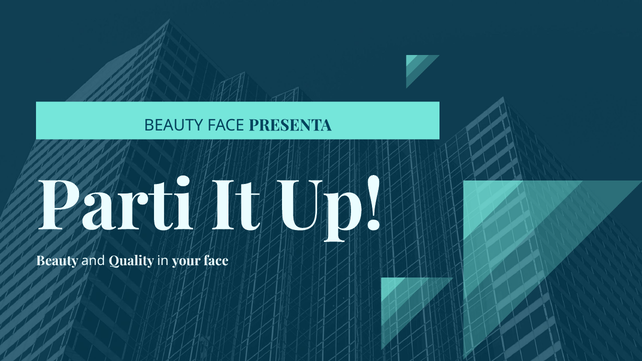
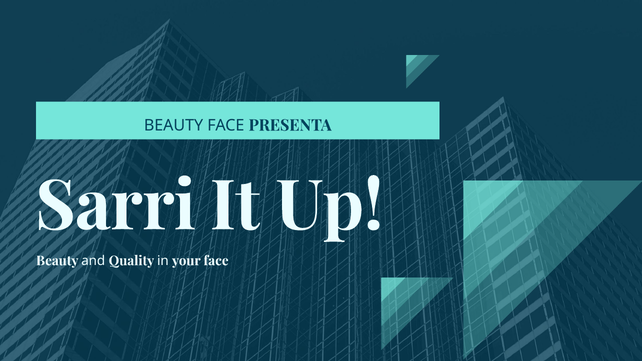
Parti: Parti -> Sarri (115, 207)
